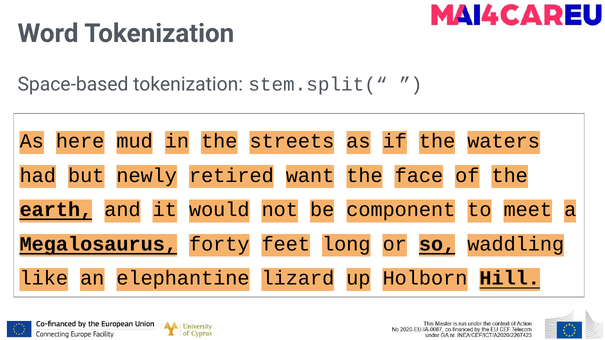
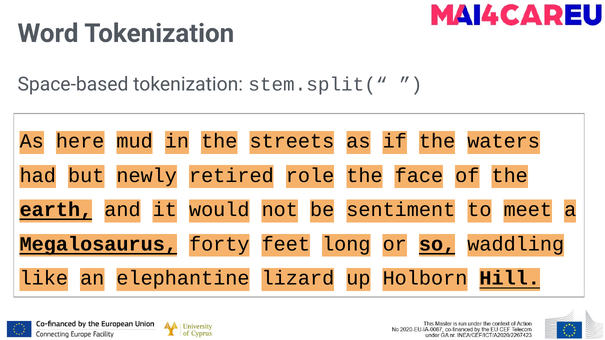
want: want -> role (310, 176)
component: component -> sentiment (401, 210)
